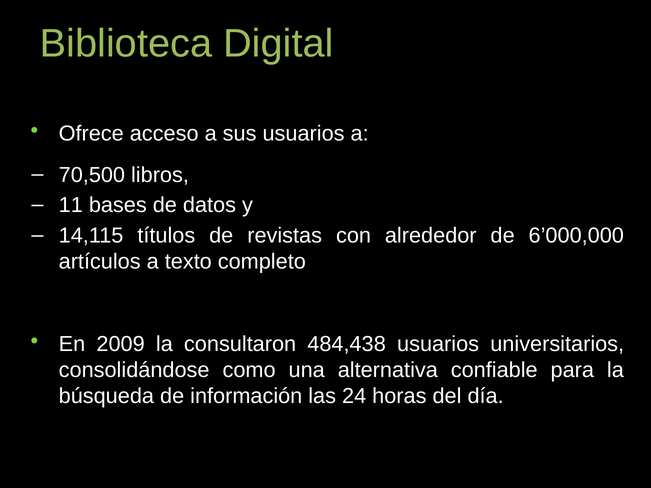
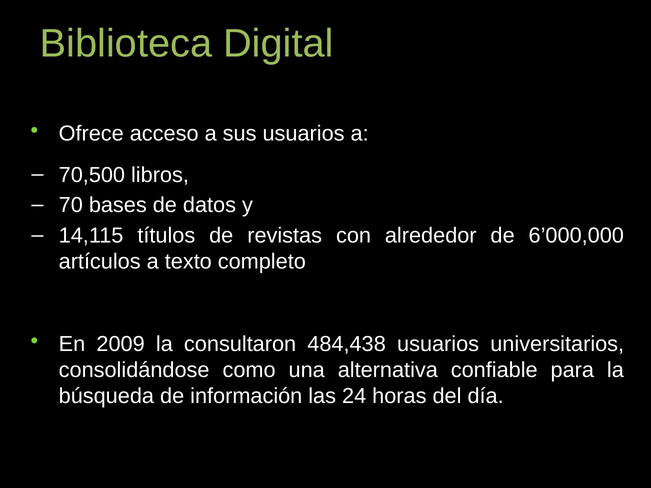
11: 11 -> 70 (71, 205)
